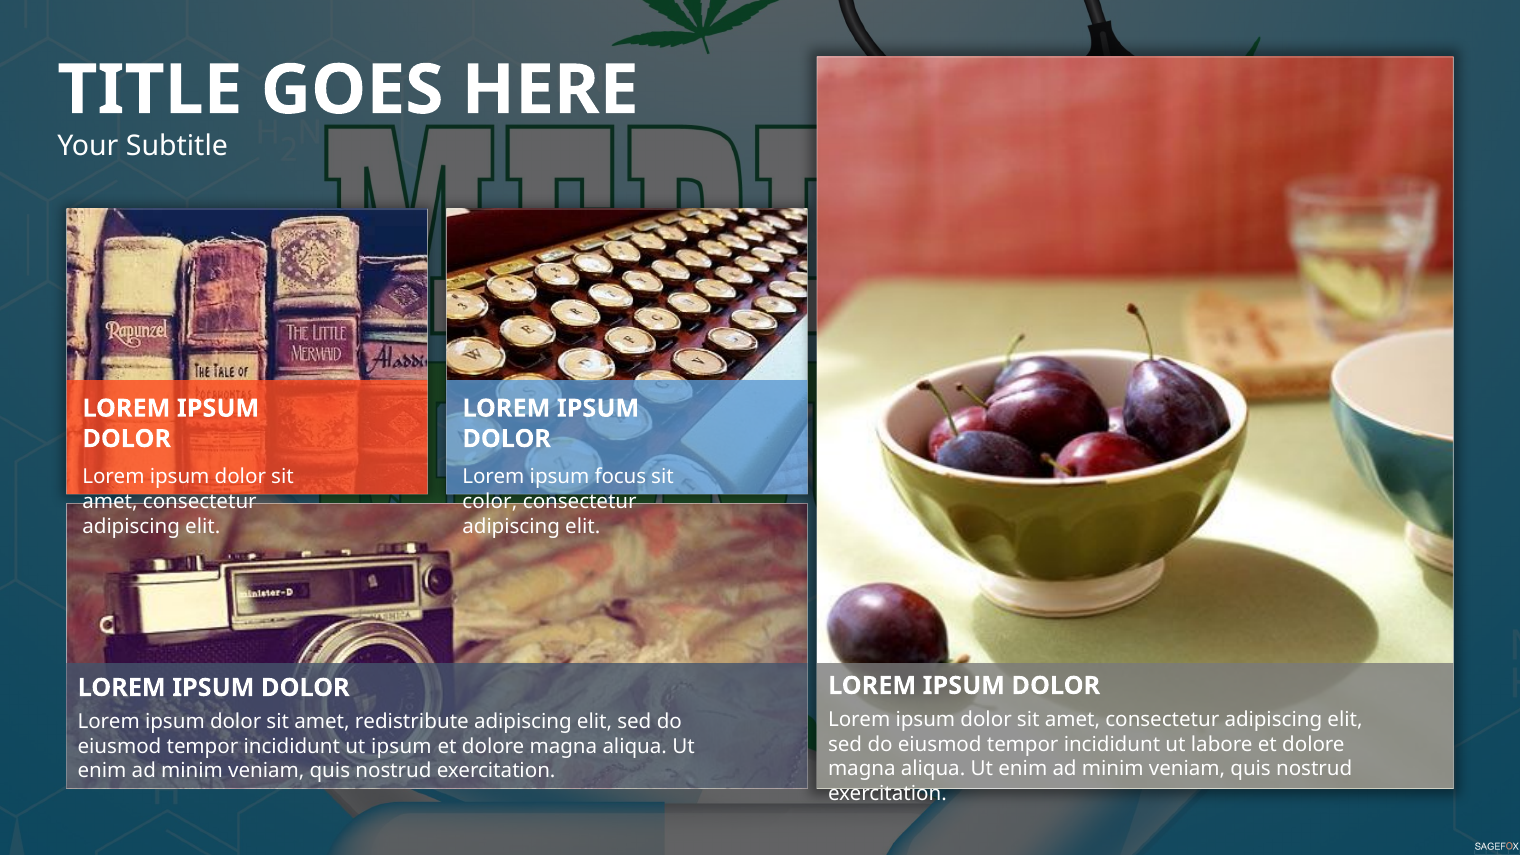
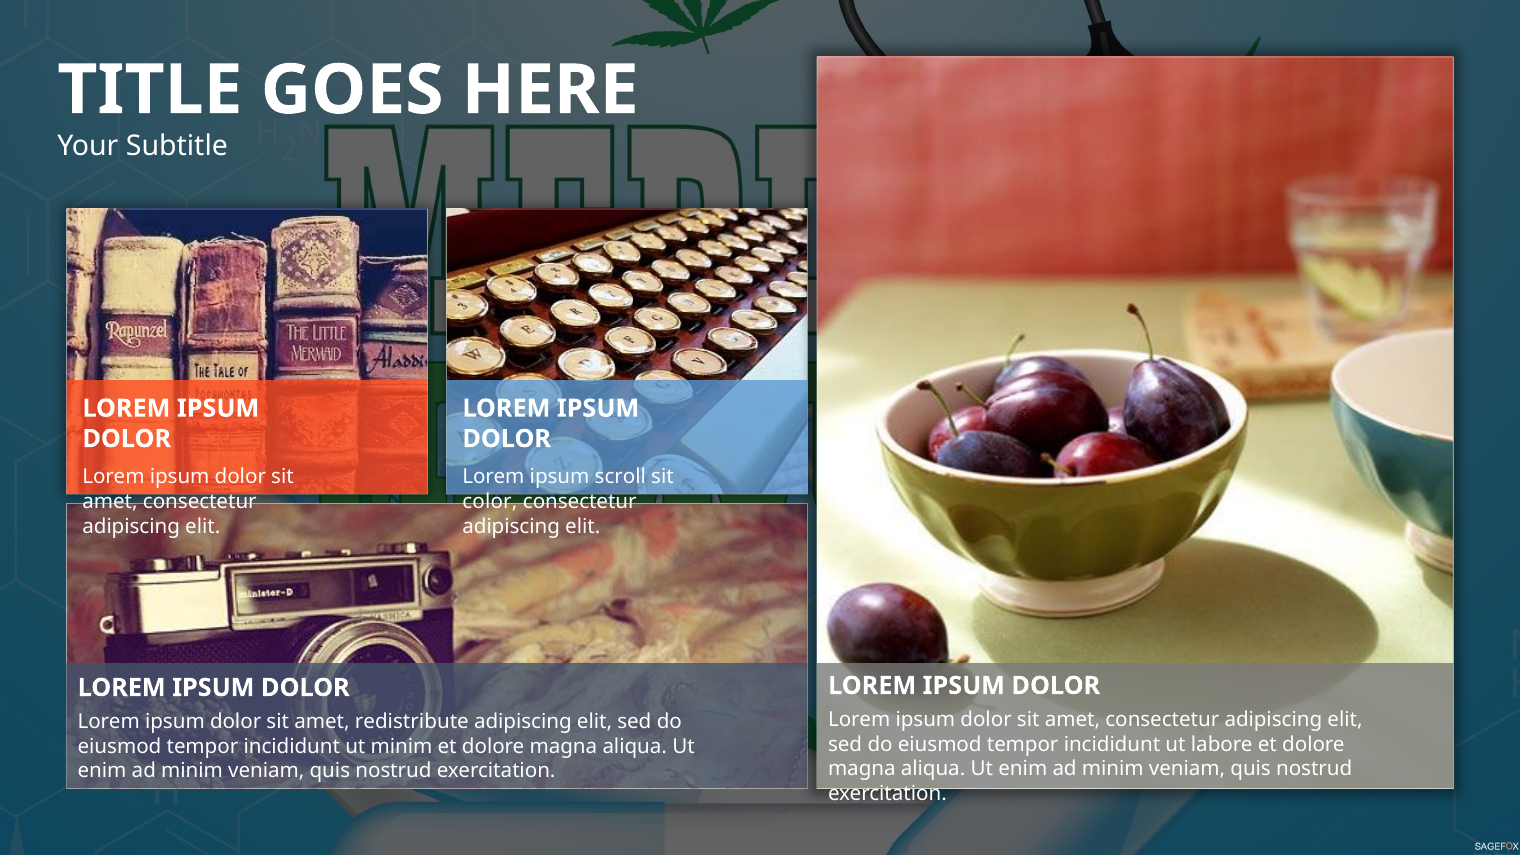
focus: focus -> scroll (620, 477)
ut ipsum: ipsum -> minim (402, 746)
